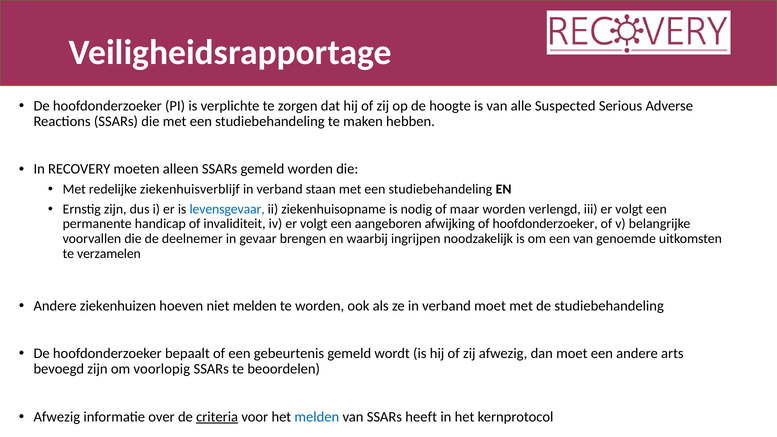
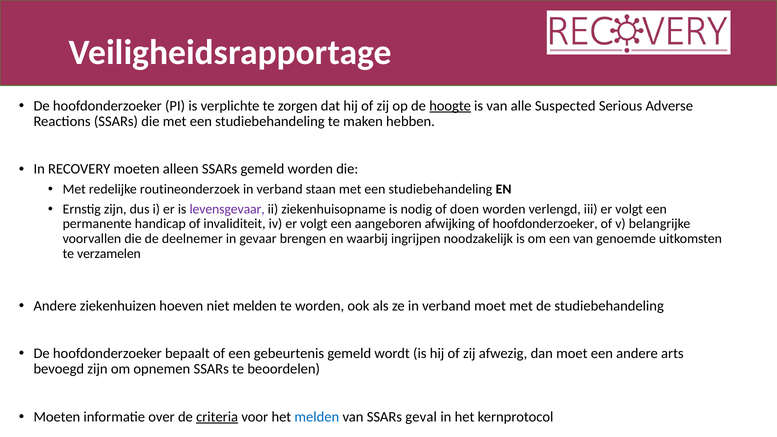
hoogte underline: none -> present (450, 106)
ziekenhuisverblijf: ziekenhuisverblijf -> routineonderzoek (190, 189)
levensgevaar colour: blue -> purple (227, 209)
maar: maar -> doen (465, 209)
voorlopig: voorlopig -> opnemen (162, 369)
Afwezig: Afwezig -> Moeten (57, 417)
heeft: heeft -> geval (421, 417)
